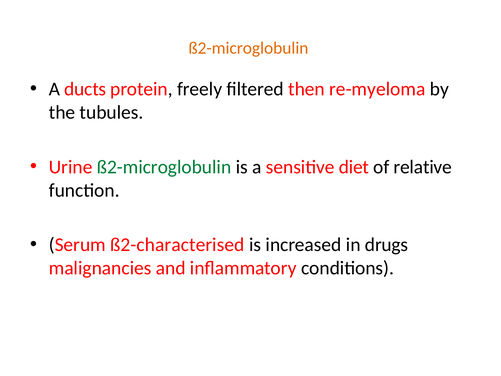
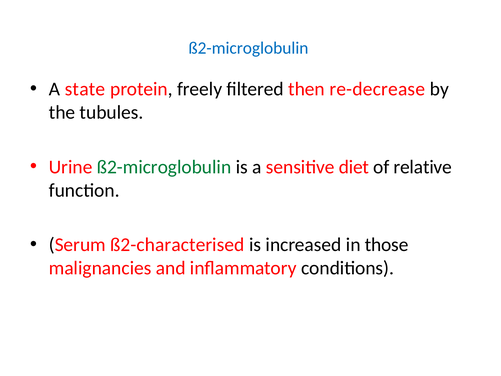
ß2-microglobulin colour: orange -> blue (248, 48)
ducts: ducts -> state (85, 89)
re-myeloma: re-myeloma -> re-decrease (377, 89)
drugs: drugs -> those (387, 245)
